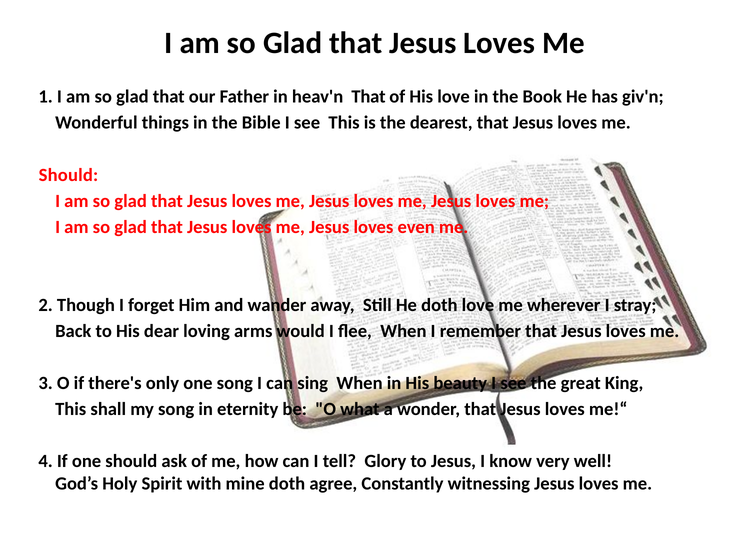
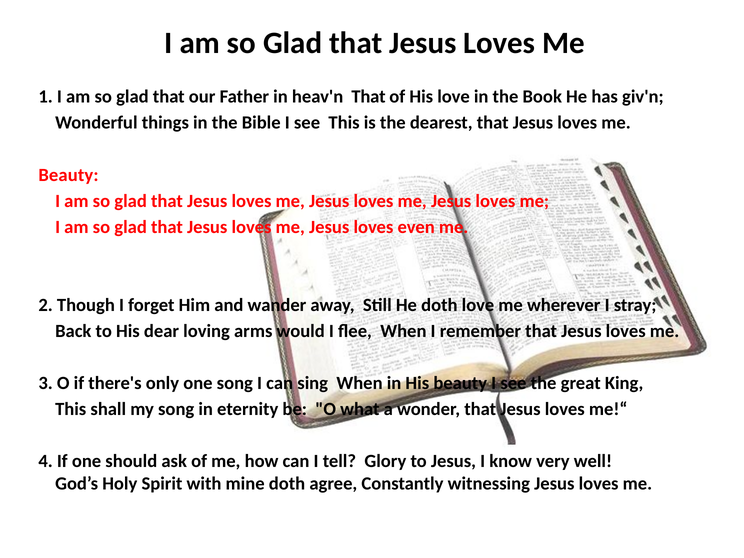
Should: Should -> Beauty (68, 175)
